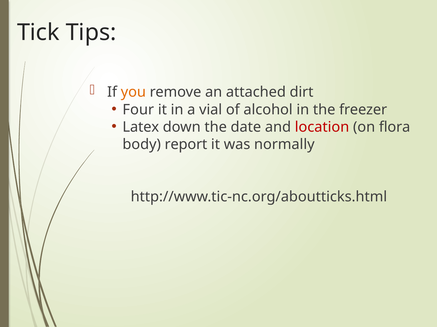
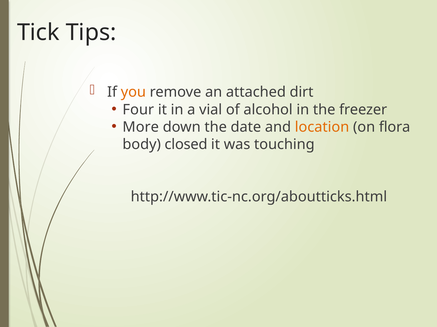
Latex: Latex -> More (141, 127)
location colour: red -> orange (322, 127)
report: report -> closed (186, 145)
normally: normally -> touching (284, 145)
